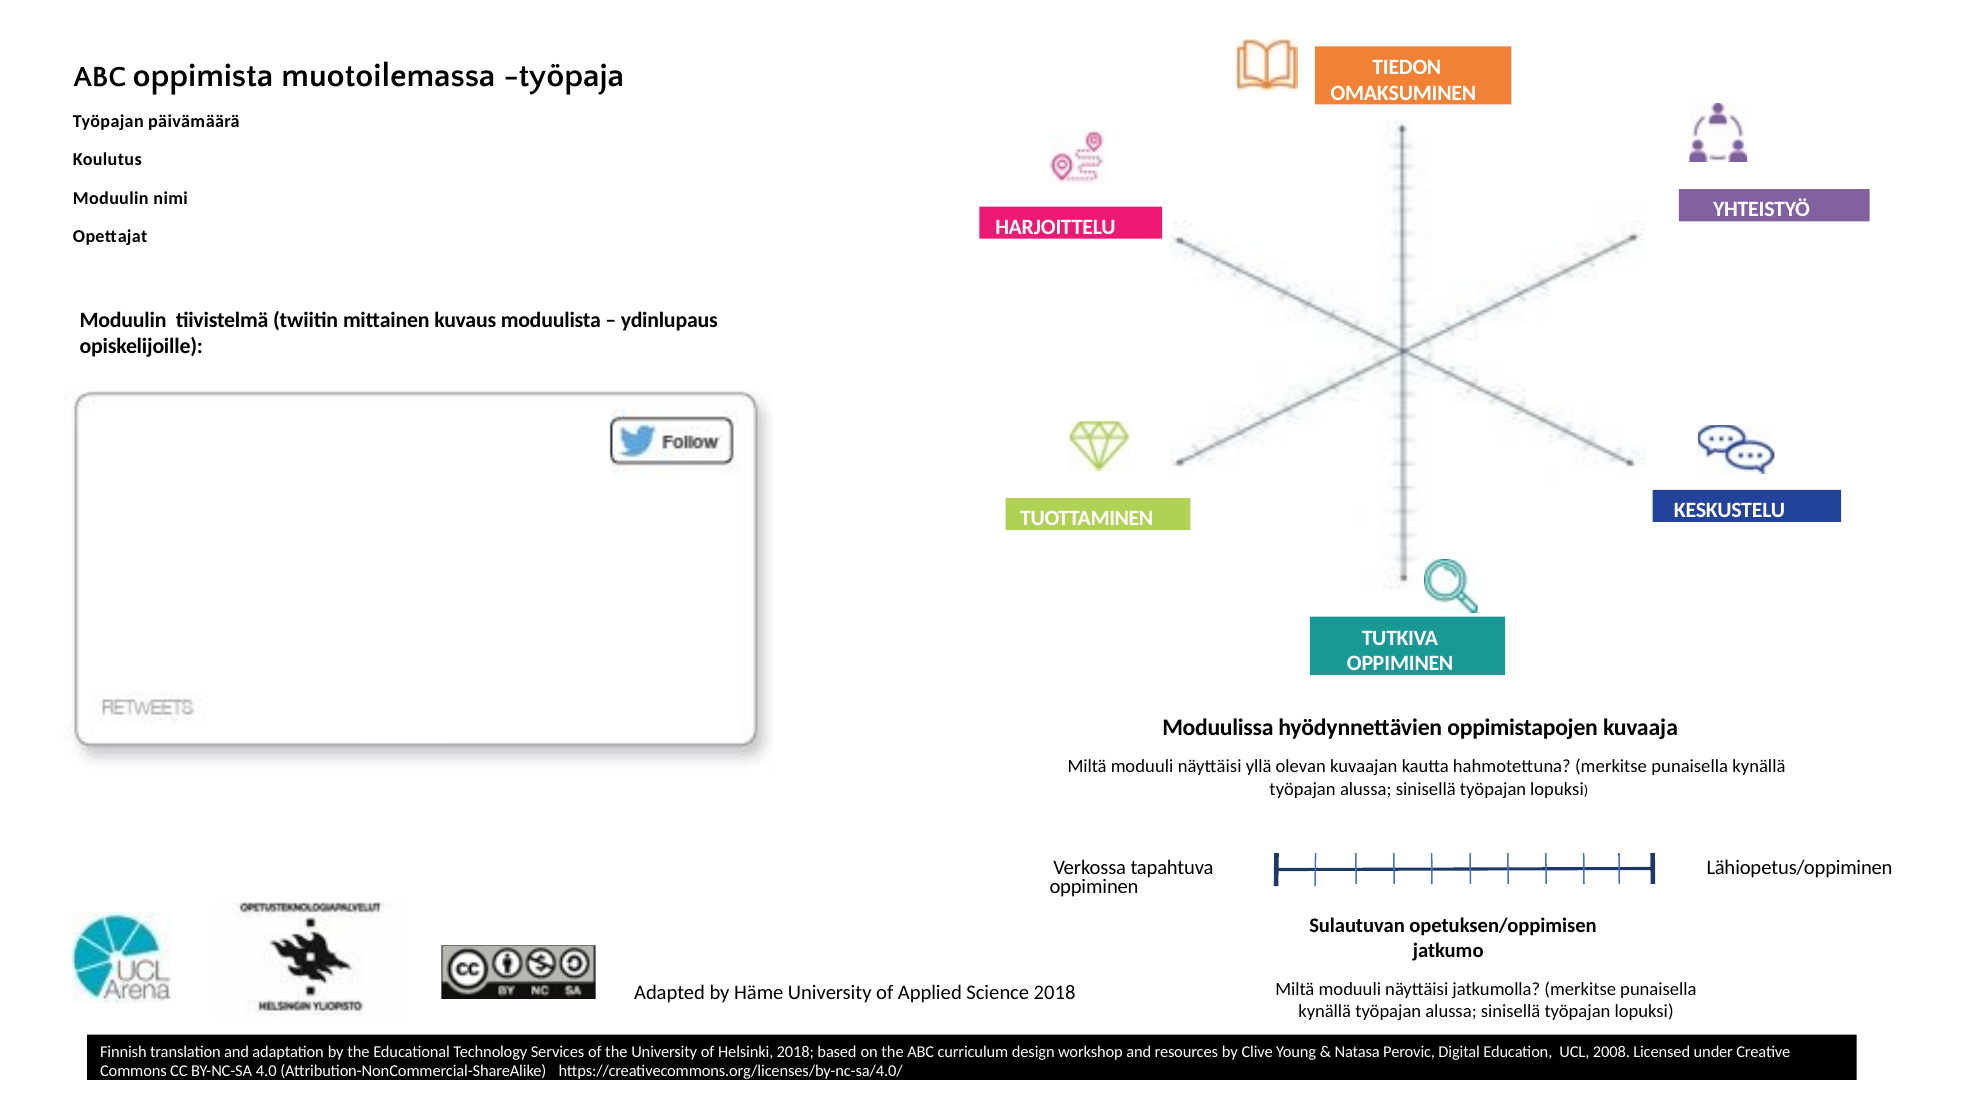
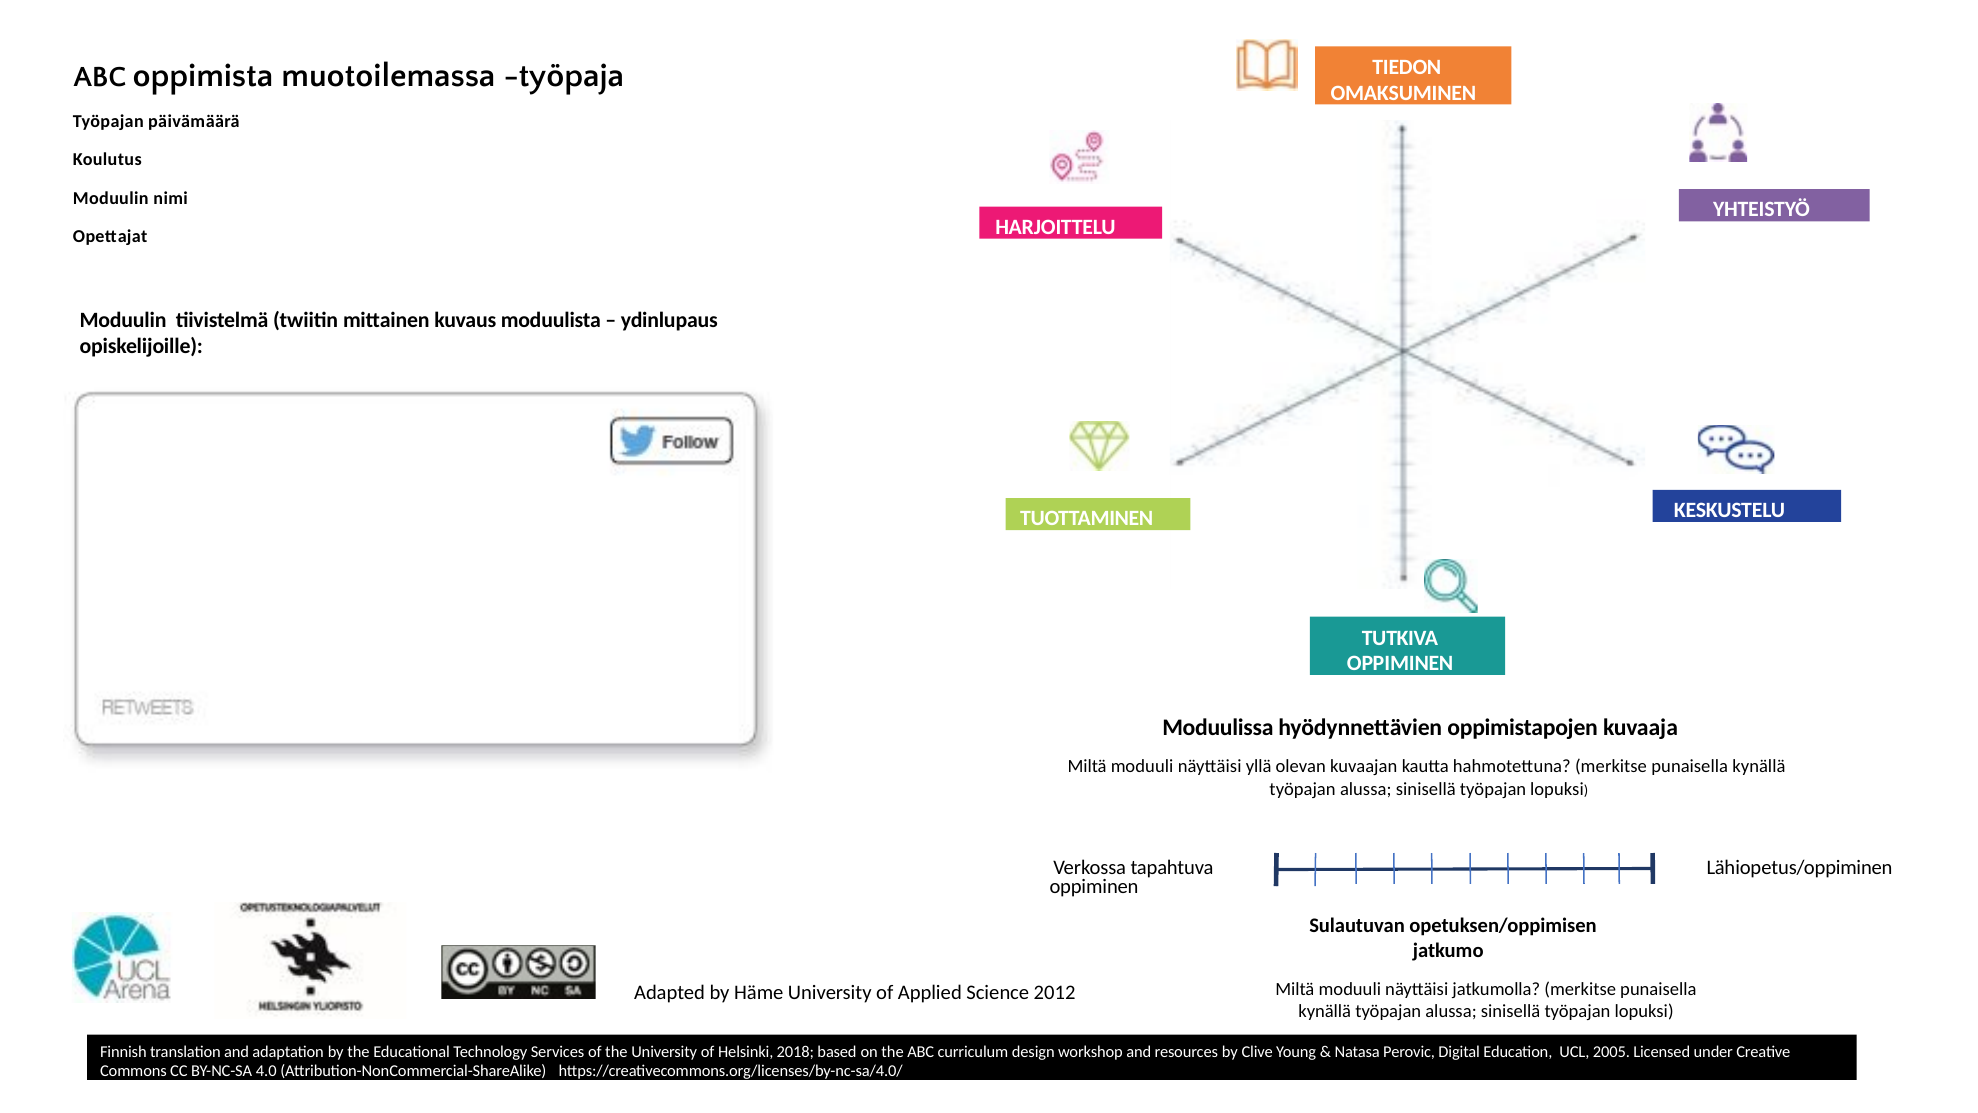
Science 2018: 2018 -> 2012 (1055, 993)
2008: 2008 -> 2005 (1612, 1051)
